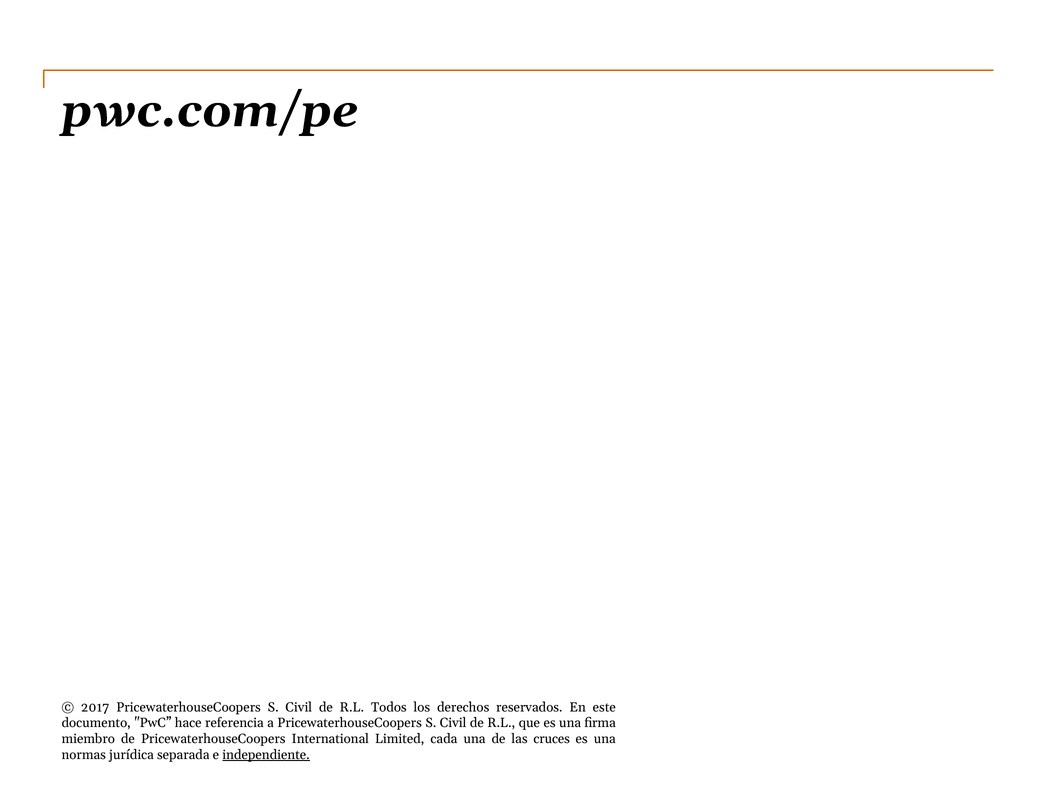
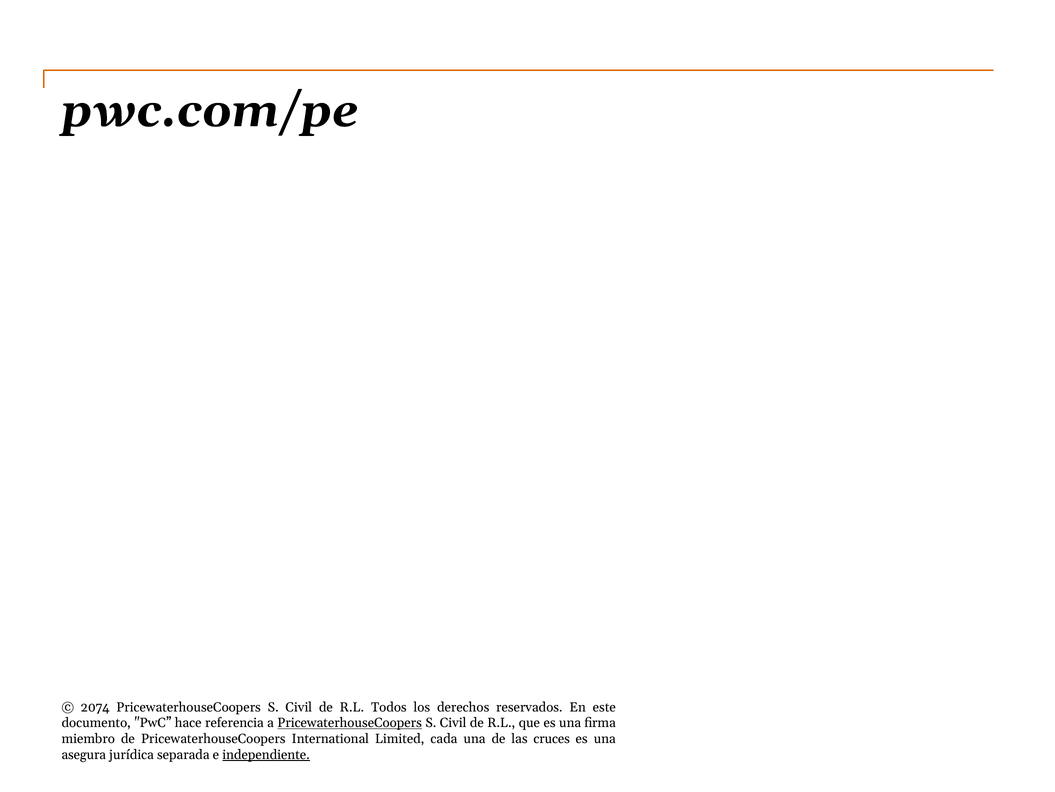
2017: 2017 -> 2074 (95, 707)
PricewaterhouseCoopers underline: none -> present (350, 722)
normas: normas -> asegura (84, 754)
